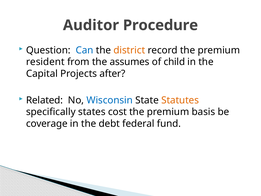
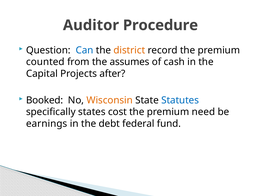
resident: resident -> counted (45, 62)
child: child -> cash (174, 62)
Related: Related -> Booked (45, 100)
Wisconsin colour: blue -> orange (110, 100)
Statutes colour: orange -> blue (180, 100)
basis: basis -> need (203, 112)
coverage: coverage -> earnings (47, 124)
